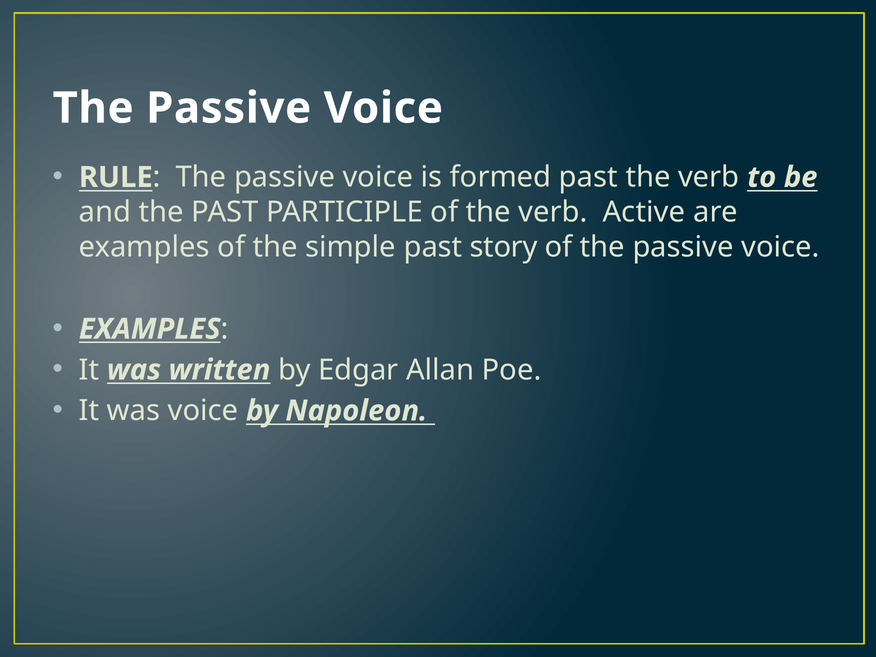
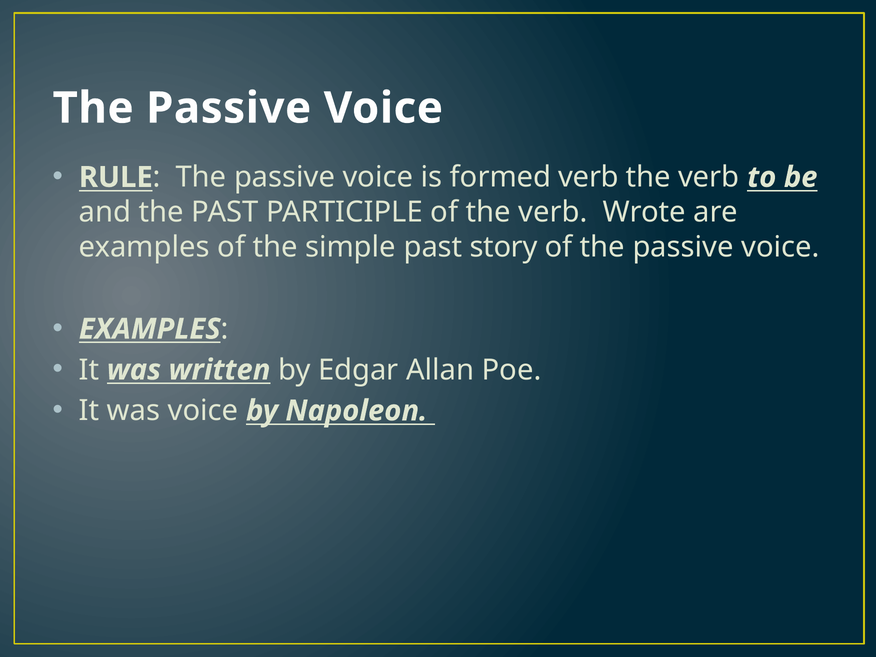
formed past: past -> verb (589, 177)
Active: Active -> Wrote (644, 212)
